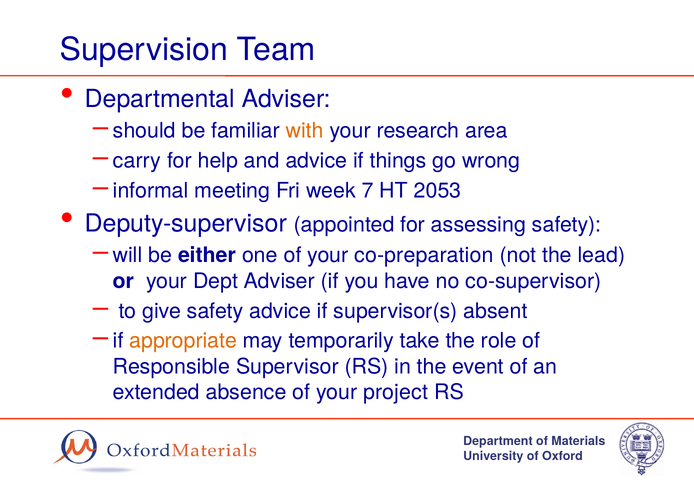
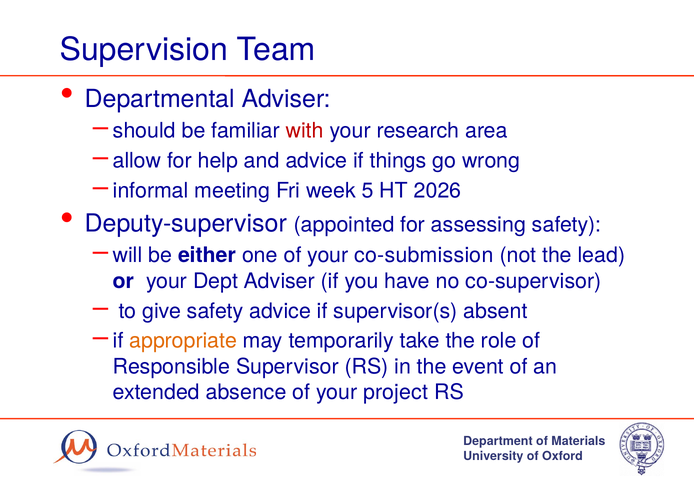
with colour: orange -> red (305, 131)
carry: carry -> allow (137, 160)
7: 7 -> 5 (368, 190)
2053: 2053 -> 2026 (438, 190)
co-preparation: co-preparation -> co-submission (424, 255)
